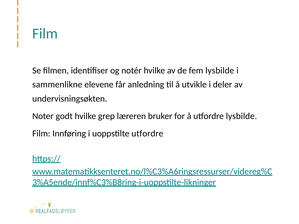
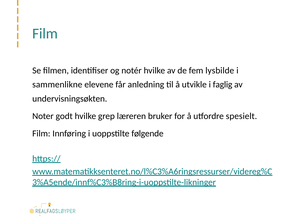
deler: deler -> faglig (223, 85)
utfordre lysbilde: lysbilde -> spesielt (241, 116)
uoppstilte utfordre: utfordre -> følgende (147, 134)
